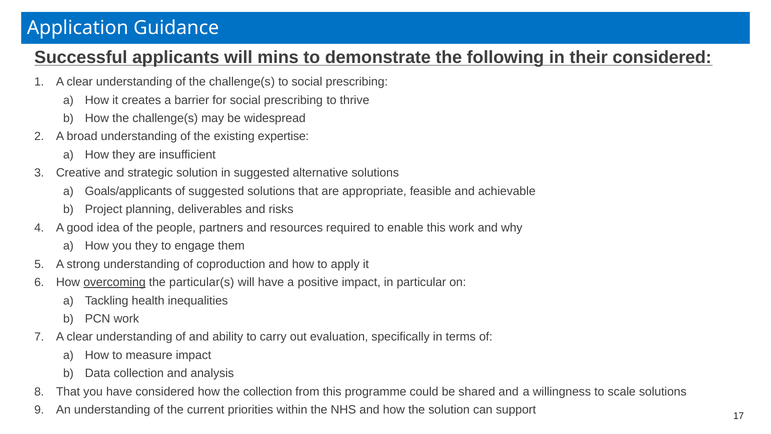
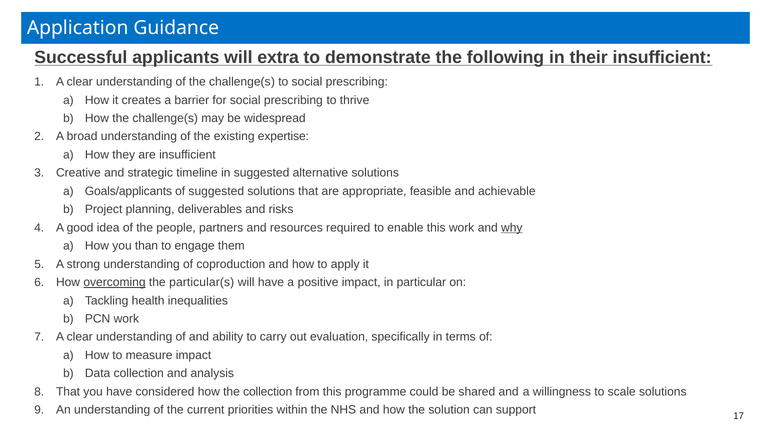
mins: mins -> extra (278, 57)
their considered: considered -> insufficient (662, 57)
strategic solution: solution -> timeline (197, 173)
why underline: none -> present (512, 227)
you they: they -> than (147, 246)
